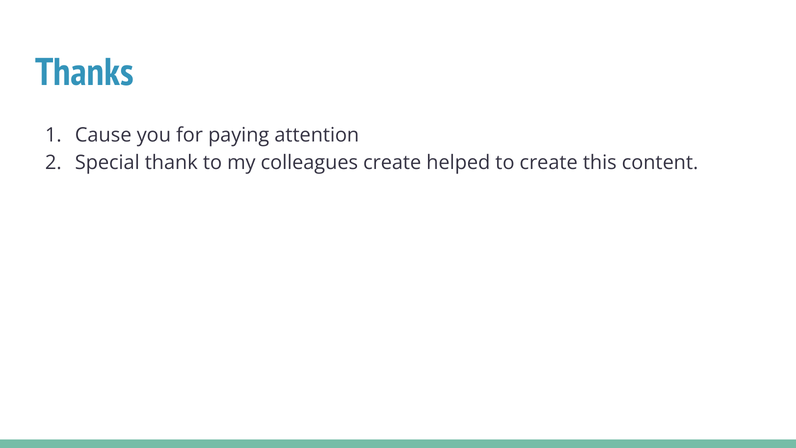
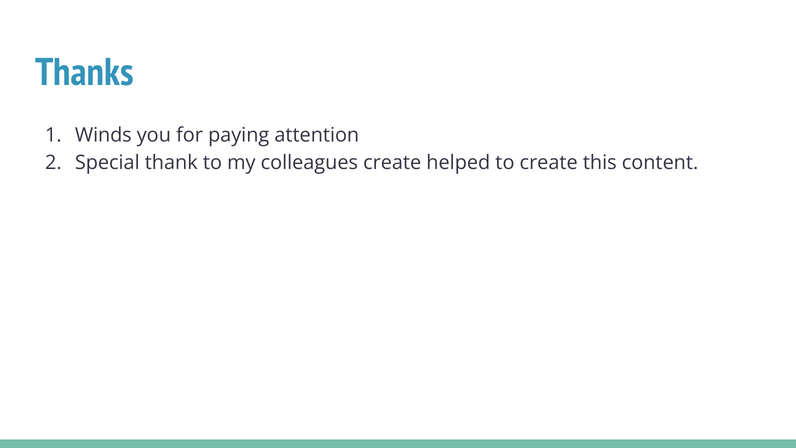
Cause: Cause -> Winds (103, 135)
